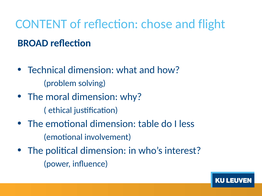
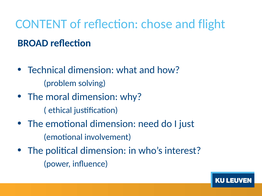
table: table -> need (149, 124)
less: less -> just (187, 124)
